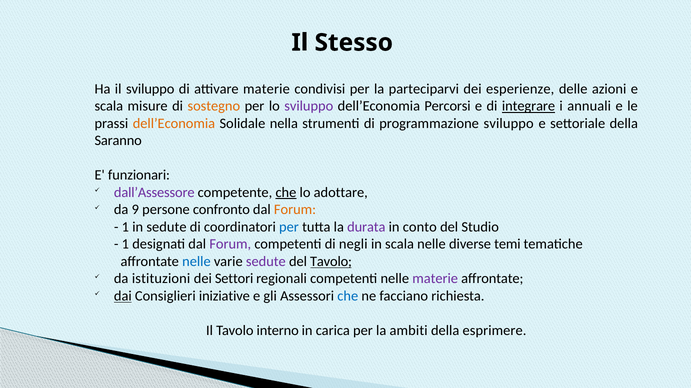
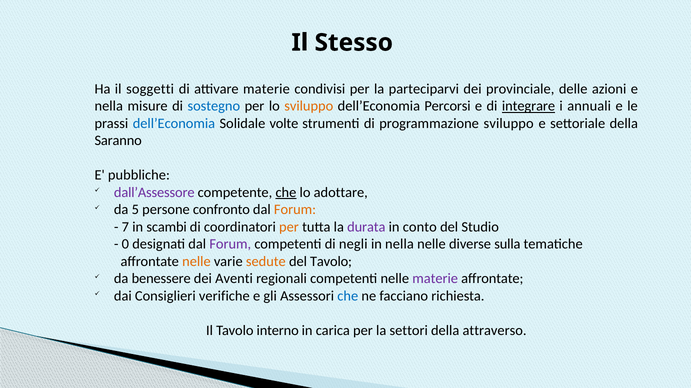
il sviluppo: sviluppo -> soggetti (150, 89)
esperienze: esperienze -> provinciale (520, 89)
scala: scala -> nella (109, 106)
sostegno colour: orange -> blue (214, 106)
sviluppo colour: purple -> orange (309, 106)
dell’Economia colour: orange -> blue (174, 124)
nella: nella -> volte (284, 124)
funzionari: funzionari -> pubbliche (139, 176)
9: 9 -> 5 (135, 210)
1: 1 -> 7 (125, 227)
in sedute: sedute -> scambi (167, 227)
per colour: blue -> orange (289, 227)
1: 1 -> 0 (125, 245)
in scala: scala -> nella (399, 245)
temi: temi -> sulla (507, 245)
nelle colour: blue -> orange (196, 262)
sedute colour: purple -> orange (266, 262)
Tavolo underline: present -> none (331, 262)
istituzioni: istituzioni -> benessere (161, 279)
Settori: Settori -> Aventi (234, 279)
dai underline: present -> none (123, 297)
iniziative: iniziative -> verifiche (224, 297)
ambiti: ambiti -> settori (409, 331)
esprimere: esprimere -> attraverso (495, 331)
